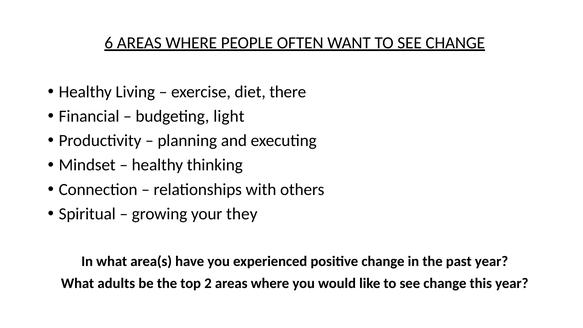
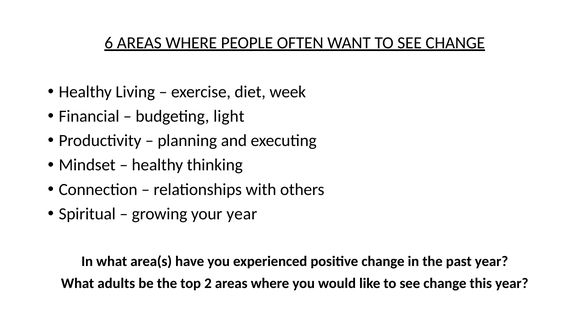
there: there -> week (288, 92)
your they: they -> year (242, 214)
